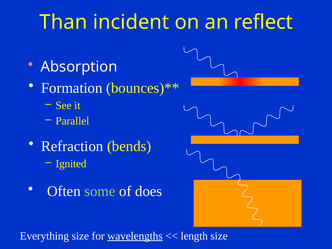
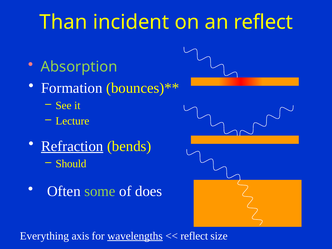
Absorption colour: white -> light green (79, 67)
Parallel: Parallel -> Lecture (72, 121)
Refraction underline: none -> present (72, 146)
Ignited: Ignited -> Should (71, 164)
Everything size: size -> axis (80, 236)
length: length -> reflect (194, 236)
